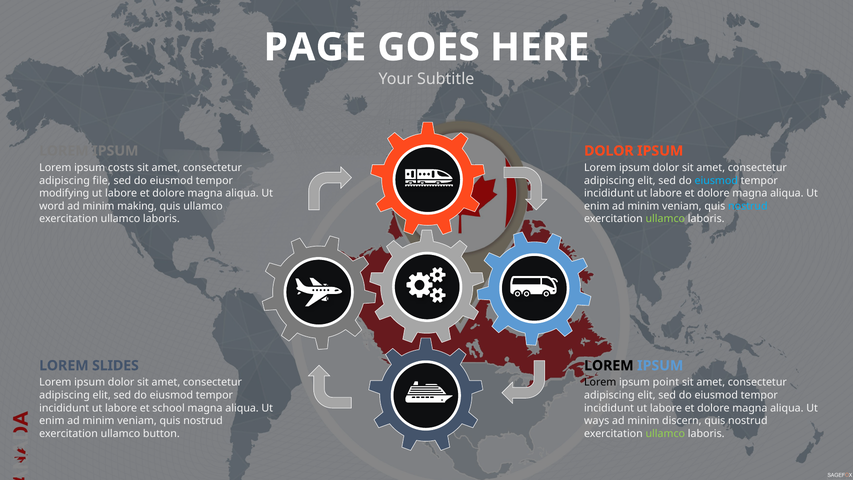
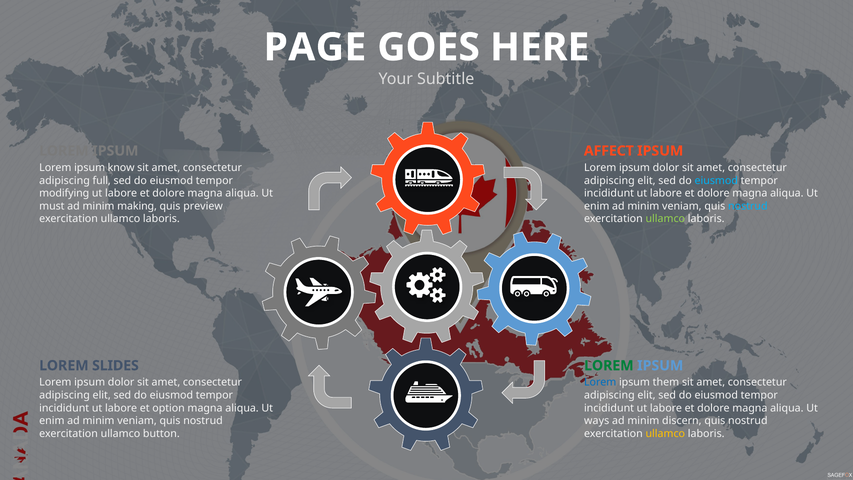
DOLOR: DOLOR -> AFFECT (609, 151)
costs: costs -> know (121, 168)
file: file -> full (102, 180)
word: word -> must (52, 206)
quis ullamco: ullamco -> preview (203, 206)
LOREM colour: black -> green (609, 365)
Lorem colour: black -> blue (600, 382)
point: point -> them (666, 382)
school: school -> option (169, 408)
ullamco colour: light green -> yellow (665, 433)
